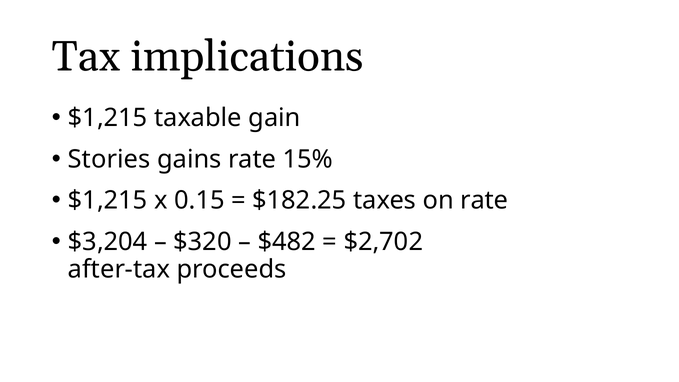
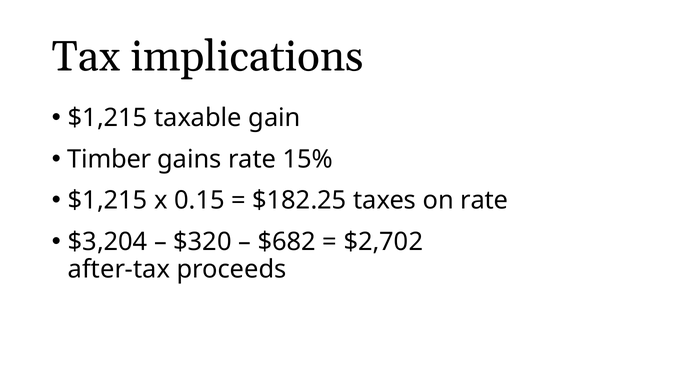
Stories: Stories -> Timber (109, 159)
$482: $482 -> $682 (287, 242)
